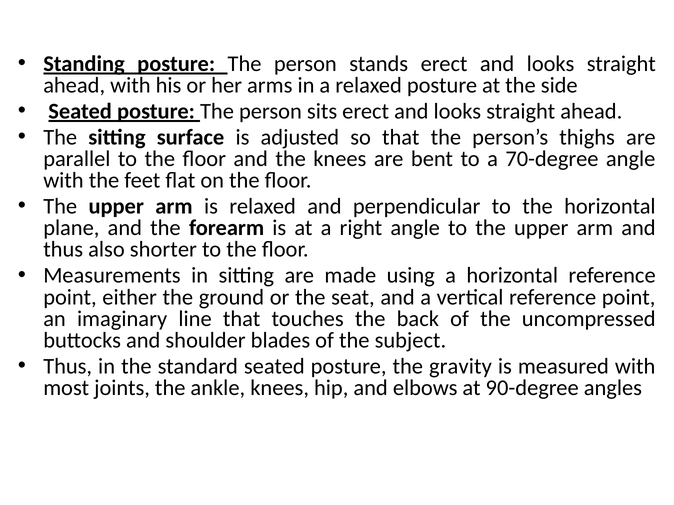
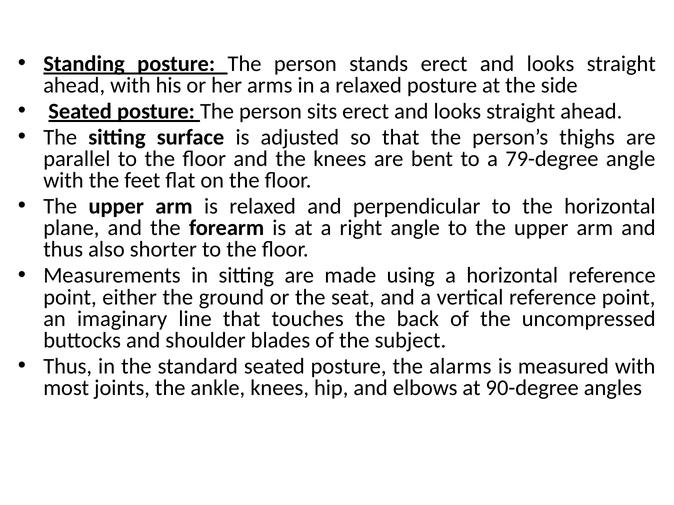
70-degree: 70-degree -> 79-degree (552, 159)
gravity: gravity -> alarms (460, 367)
